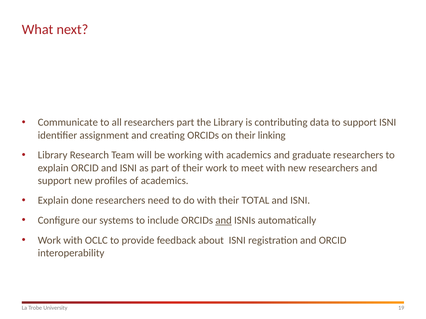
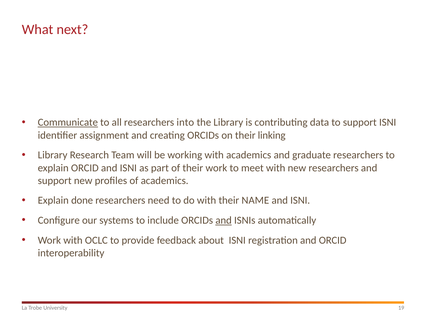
Communicate underline: none -> present (68, 123)
researchers part: part -> into (185, 123)
TOTAL: TOTAL -> NAME (255, 201)
